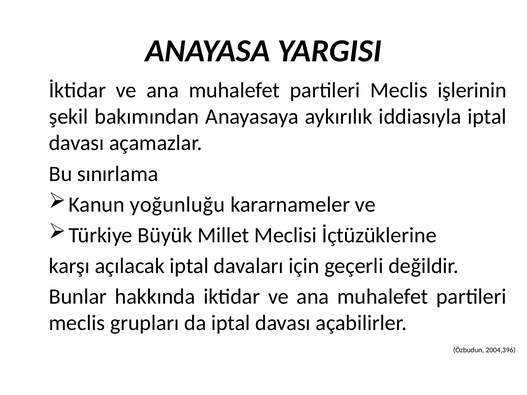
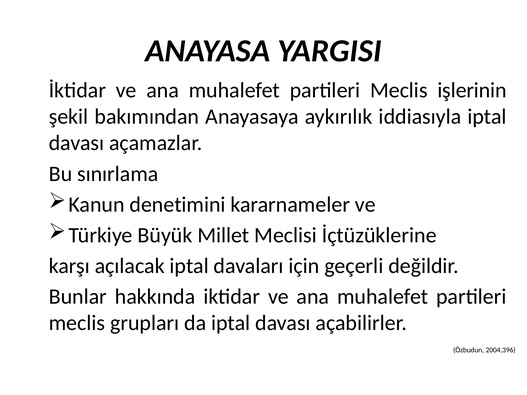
yoğunluğu: yoğunluğu -> denetimini (178, 205)
